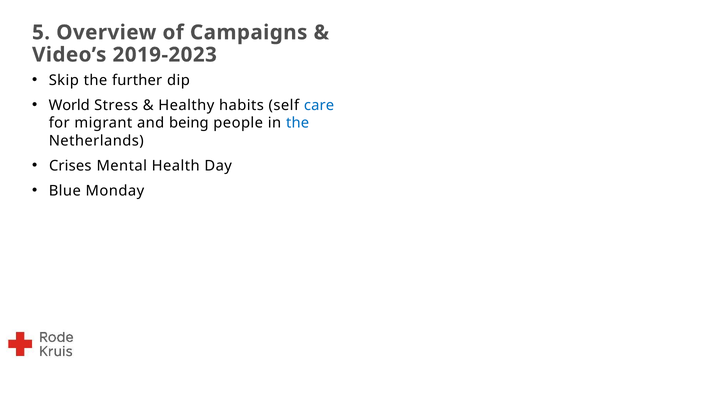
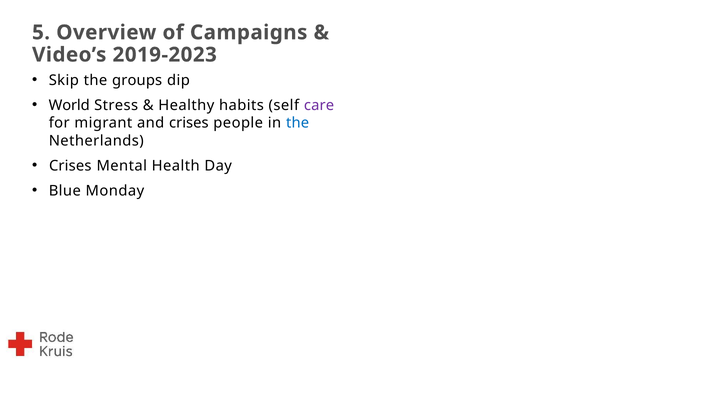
further: further -> groups (137, 80)
care colour: blue -> purple (319, 105)
and being: being -> crises (189, 123)
